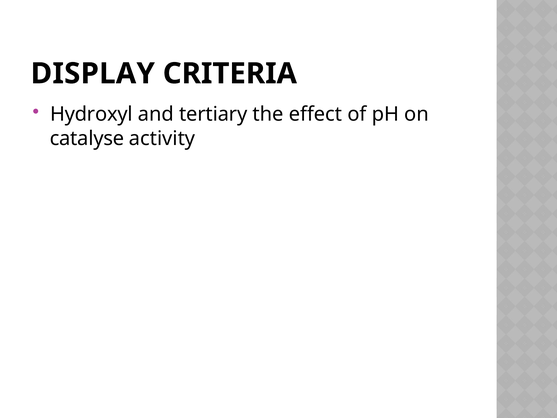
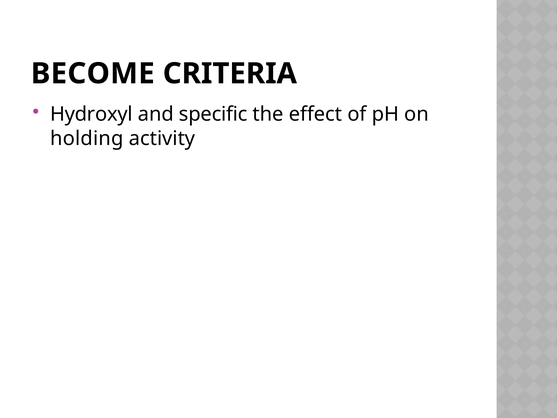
DISPLAY: DISPLAY -> BECOME (93, 74)
tertiary: tertiary -> specific (213, 114)
catalyse: catalyse -> holding (87, 138)
